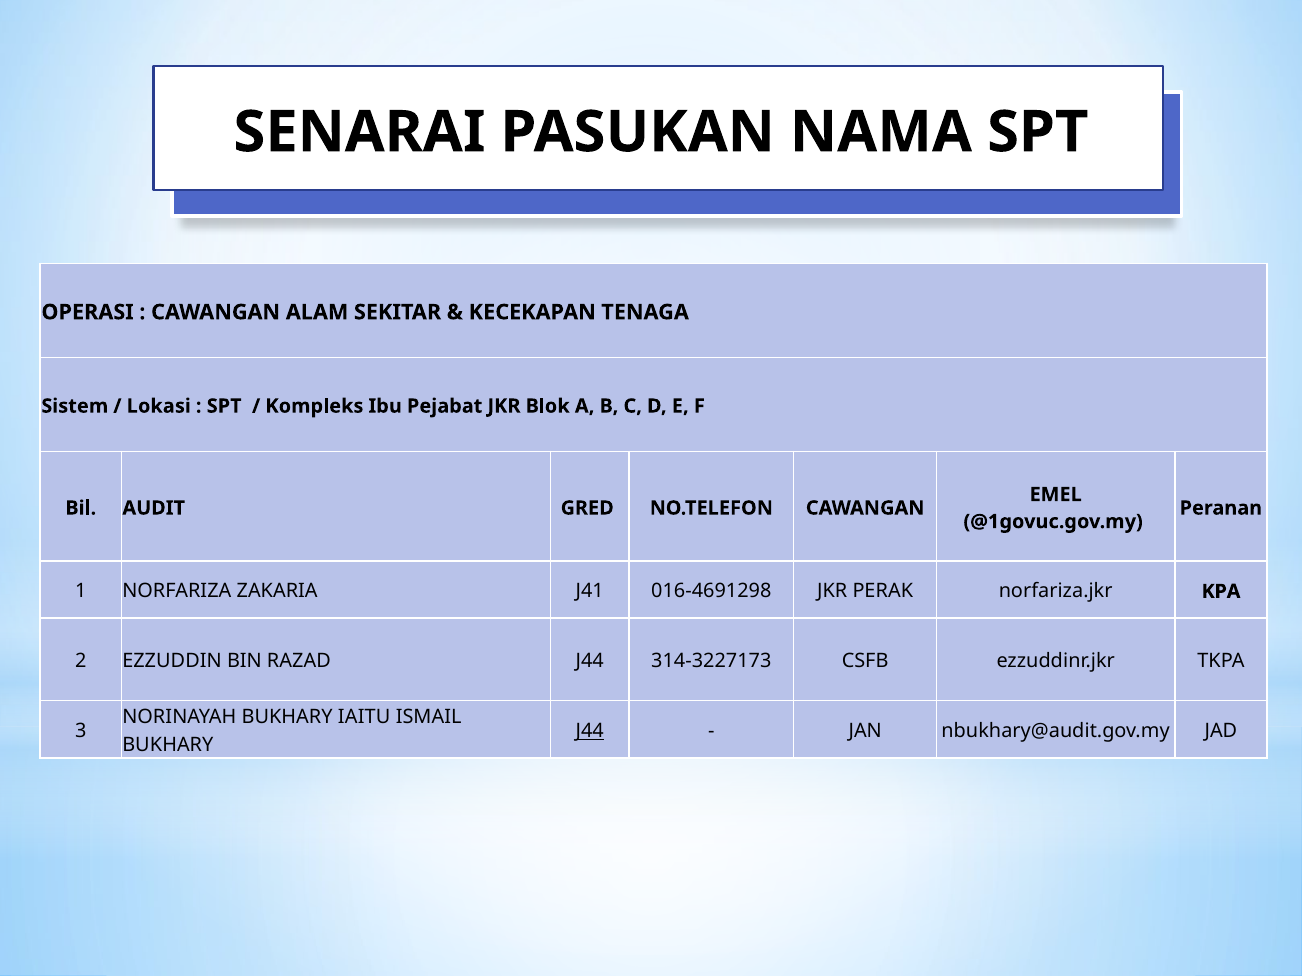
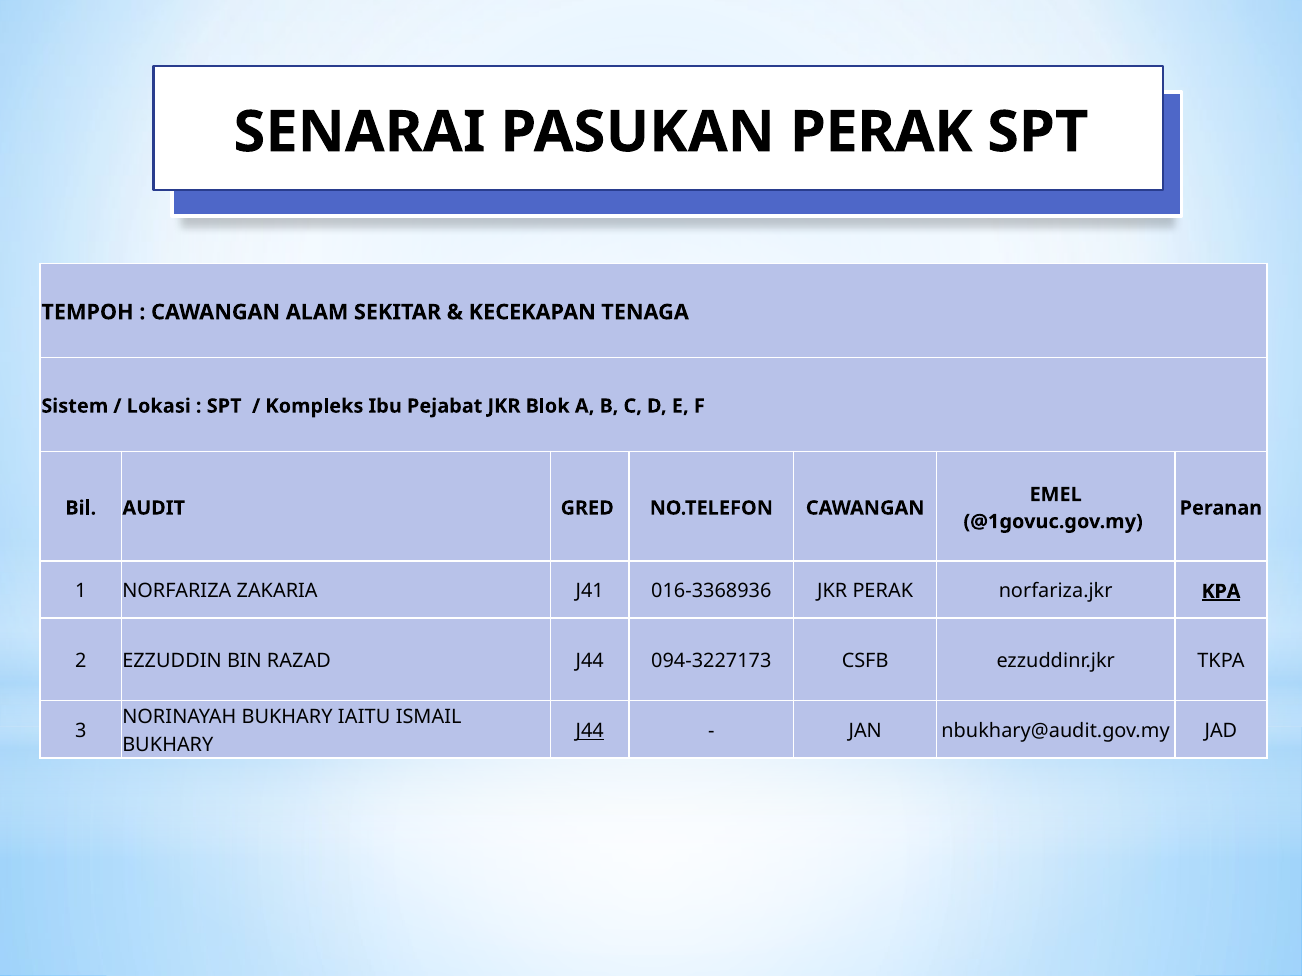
PASUKAN NAMA: NAMA -> PERAK (881, 132)
OPERASI: OPERASI -> TEMPOH (88, 312)
016-4691298: 016-4691298 -> 016-3368936 (711, 592)
KPA underline: none -> present (1221, 592)
314-3227173: 314-3227173 -> 094-3227173 (711, 662)
